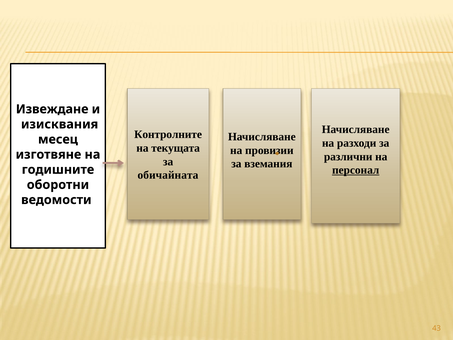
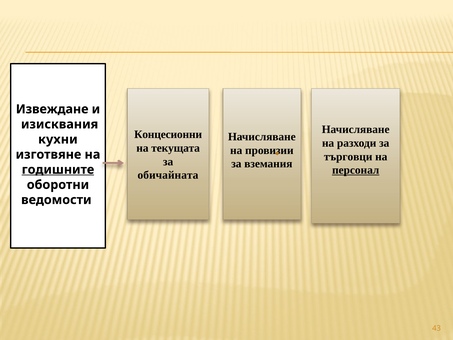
Контролните: Контролните -> Концесионни (168, 134)
месец: месец -> кухни (58, 139)
различни: различни -> търговци (348, 157)
годишните underline: none -> present (58, 170)
